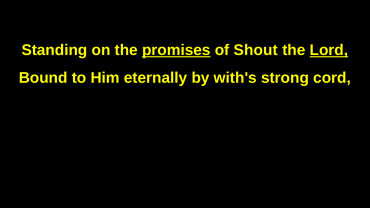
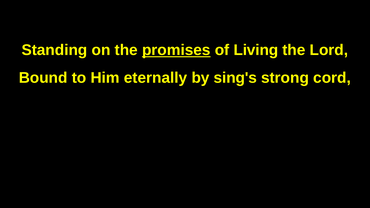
Shout: Shout -> Living (256, 50)
Lord underline: present -> none (329, 50)
with's: with's -> sing's (235, 78)
